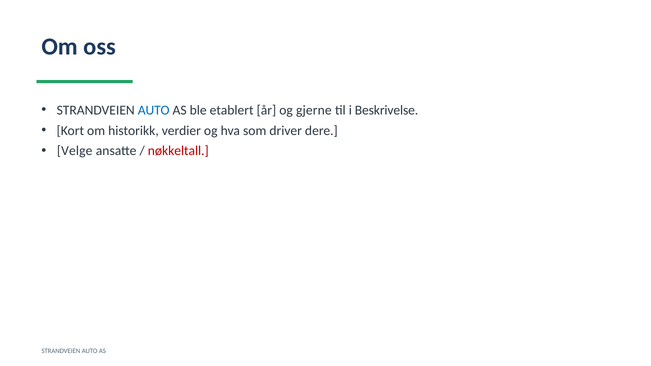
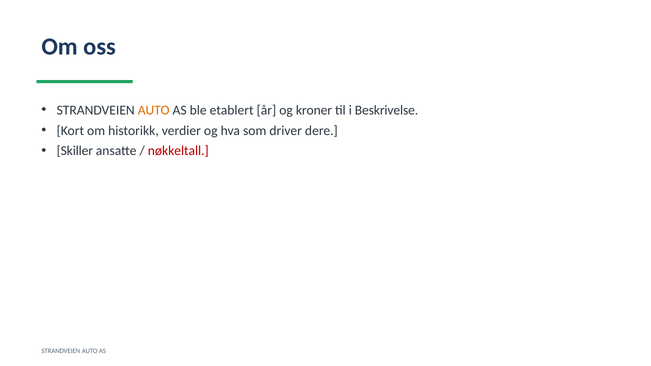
AUTO colour: blue -> orange (154, 110)
gjerne: gjerne -> kroner (314, 110)
Velge: Velge -> Skiller (75, 151)
